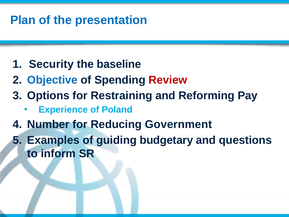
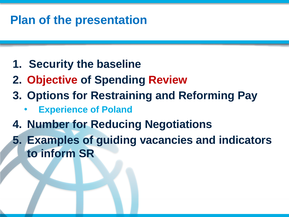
Objective colour: blue -> red (52, 80)
Government: Government -> Negotiations (179, 124)
budgetary: budgetary -> vacancies (166, 140)
questions: questions -> indicators (245, 140)
